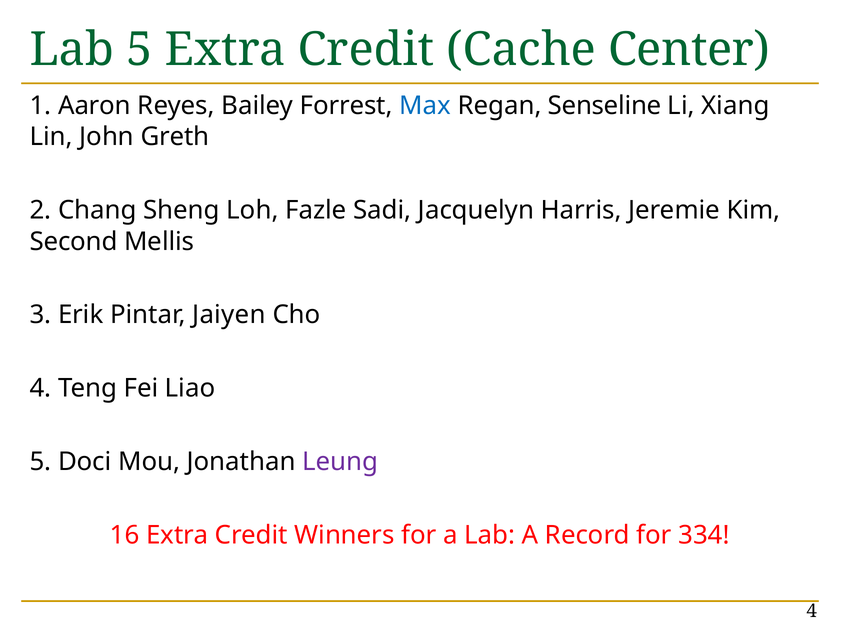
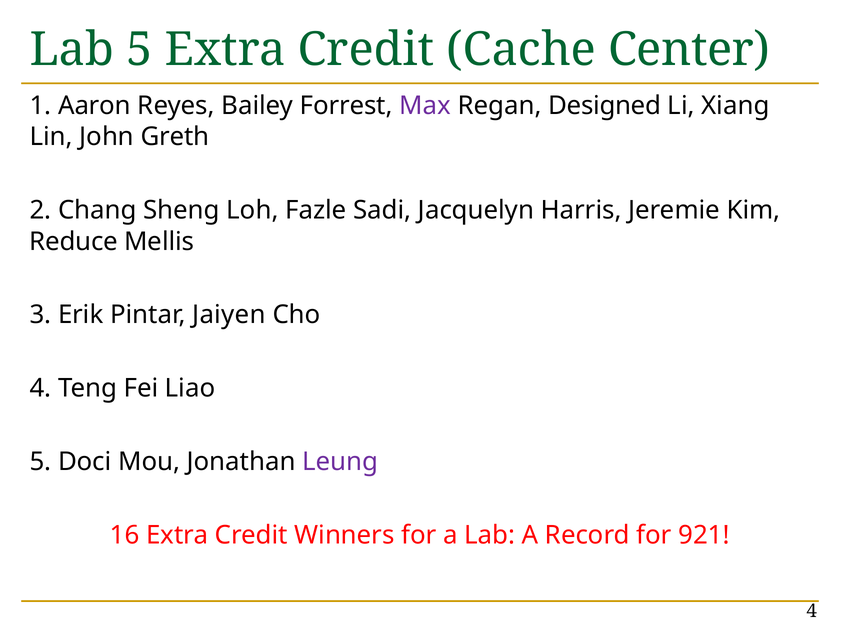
Max colour: blue -> purple (425, 106)
Senseline: Senseline -> Designed (605, 106)
Second: Second -> Reduce (74, 241)
334: 334 -> 921 (704, 535)
